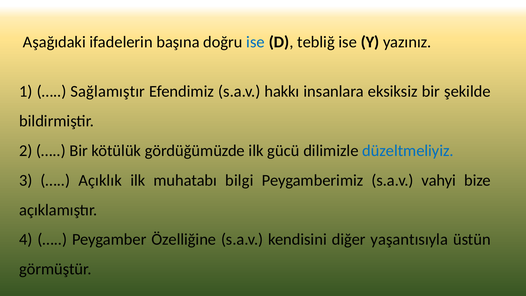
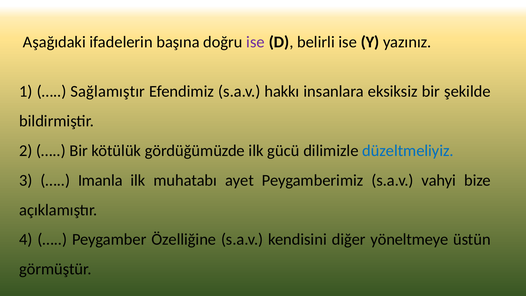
ise colour: blue -> purple (256, 42)
tebliğ: tebliğ -> belirli (316, 42)
Açıklık: Açıklık -> Imanla (100, 180)
bilgi: bilgi -> ayet (240, 180)
yaşantısıyla: yaşantısıyla -> yöneltmeye (409, 239)
